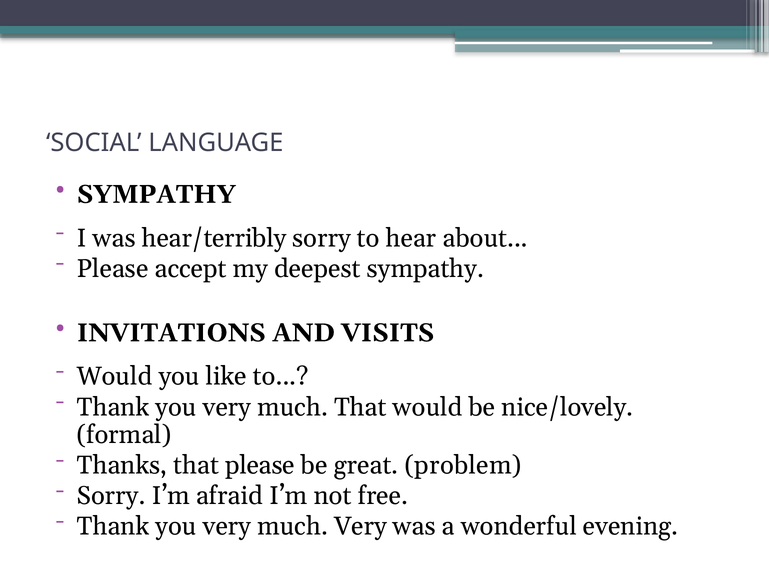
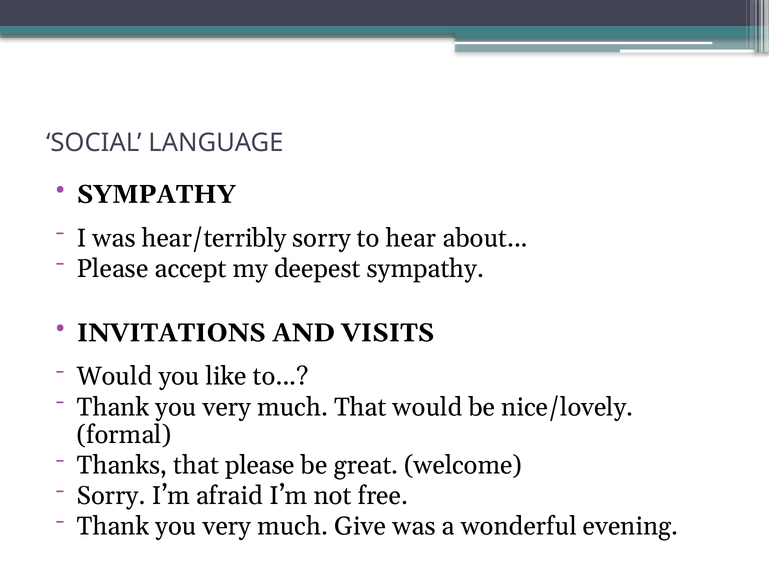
problem: problem -> welcome (463, 465)
much Very: Very -> Give (360, 526)
